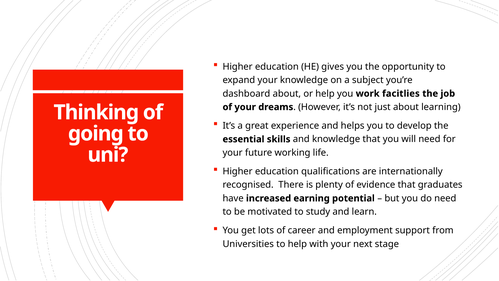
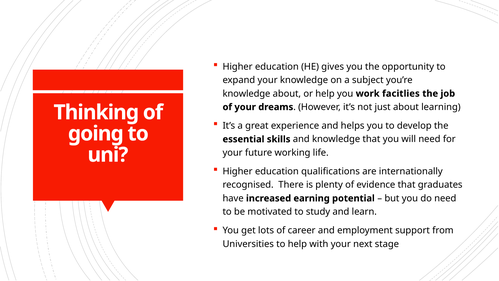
dashboard: dashboard -> knowledge (246, 93)
